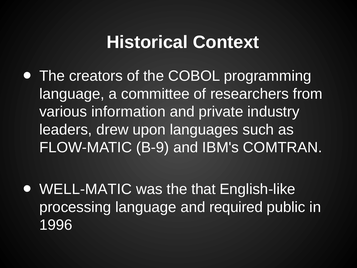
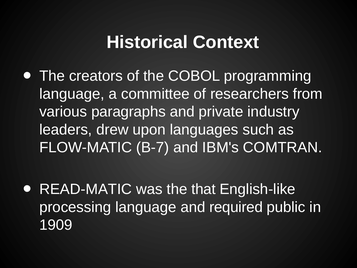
information: information -> paragraphs (129, 112)
B-9: B-9 -> B-7 (153, 147)
WELL-MATIC: WELL-MATIC -> READ-MATIC (86, 189)
1996: 1996 -> 1909 (56, 225)
